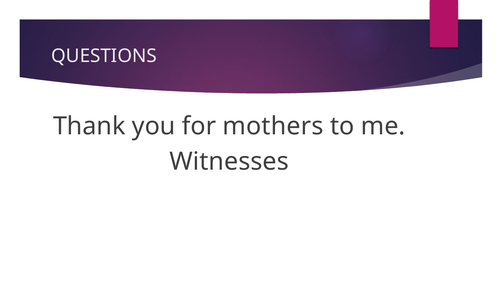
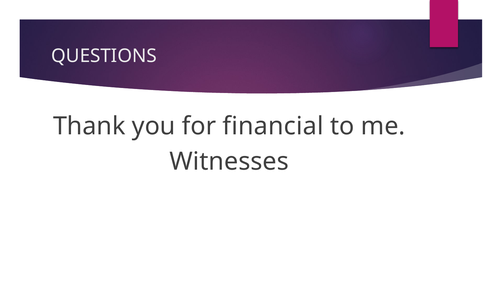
mothers: mothers -> financial (273, 126)
